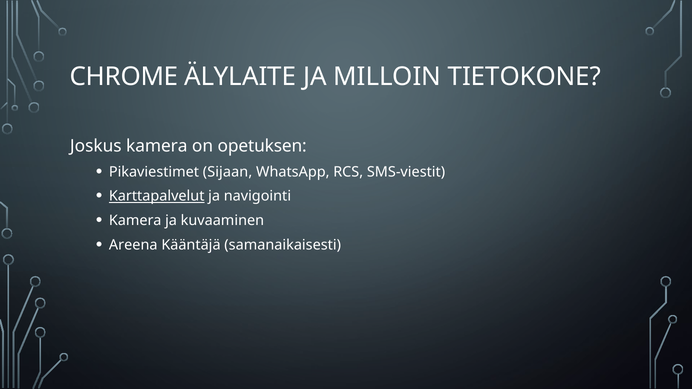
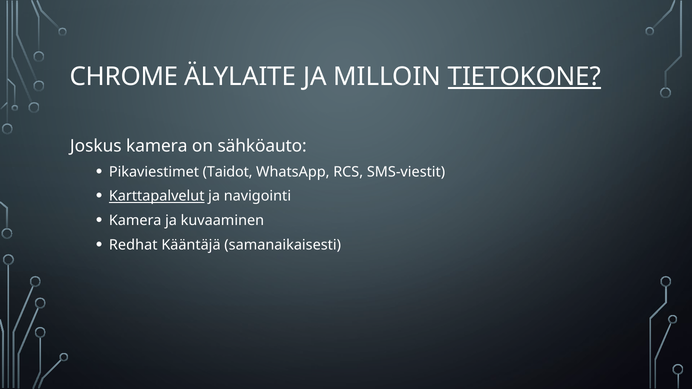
TIETOKONE underline: none -> present (524, 77)
opetuksen: opetuksen -> sähköauto (262, 146)
Sijaan: Sijaan -> Taidot (228, 172)
Areena: Areena -> Redhat (133, 245)
